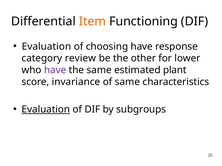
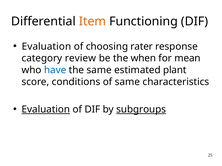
choosing have: have -> rater (142, 47)
other: other -> when (143, 58)
lower: lower -> mean (187, 58)
have colour: purple -> blue (55, 70)
invariance: invariance -> conditions (76, 82)
subgroups underline: none -> present (141, 110)
